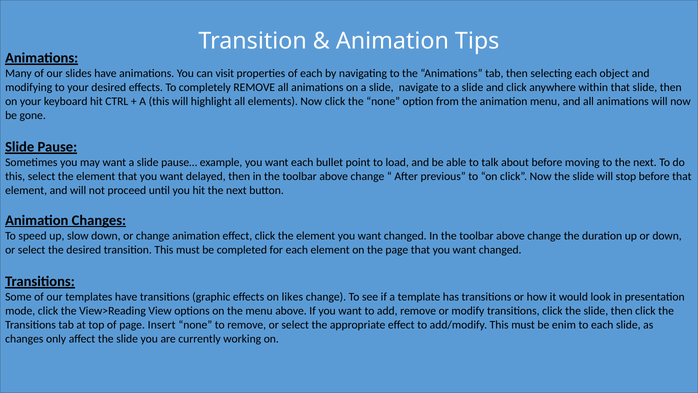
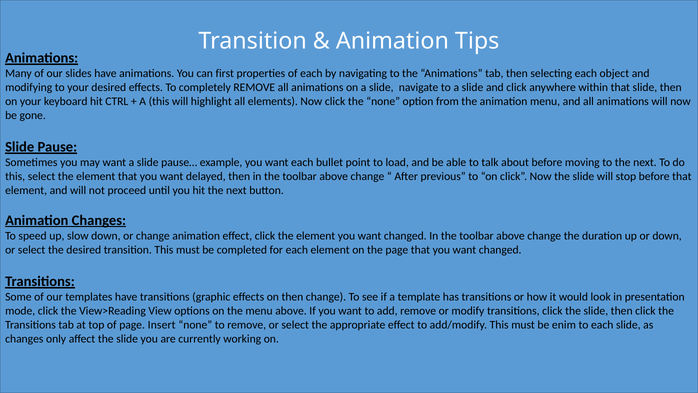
visit: visit -> first (225, 73)
on likes: likes -> then (292, 297)
